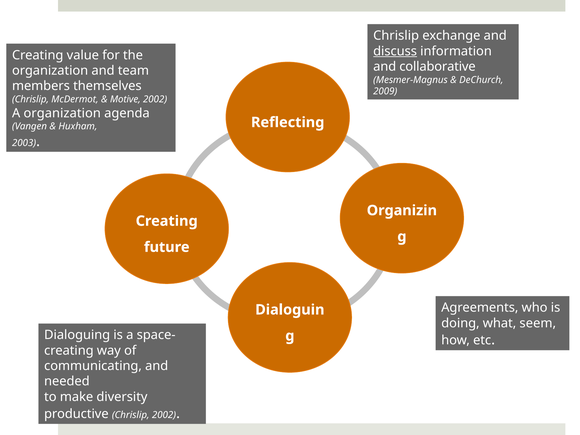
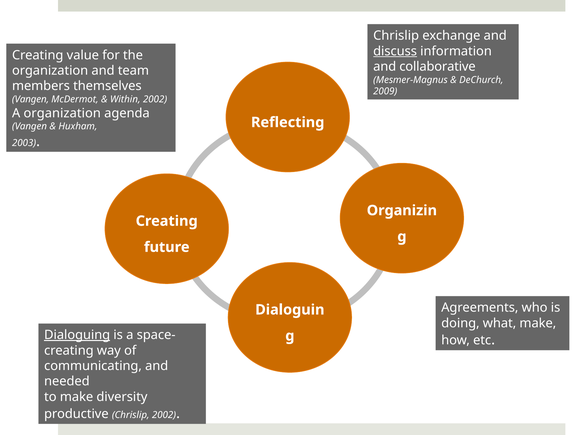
Chrislip: Chrislip -> Vangen (30, 99)
Motive: Motive -> Within (125, 99)
what seem: seem -> make (538, 323)
Dialoguing underline: none -> present (77, 335)
